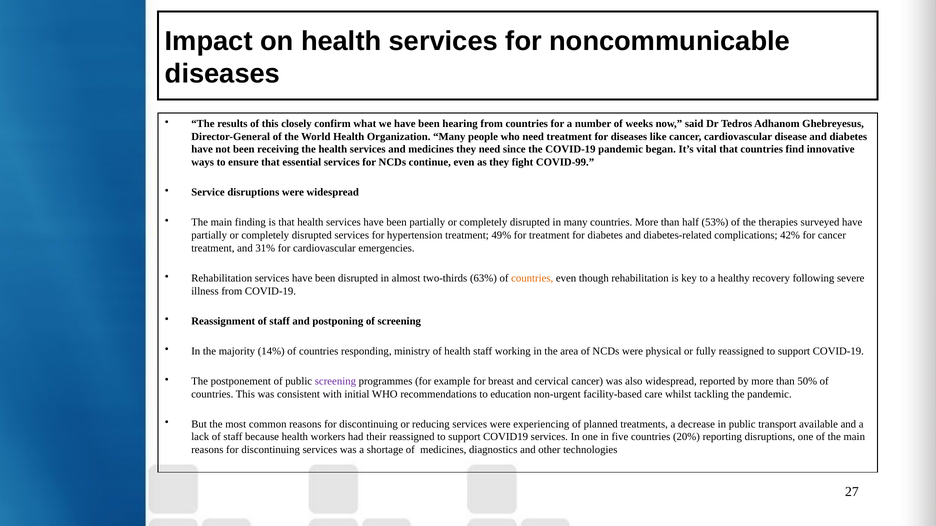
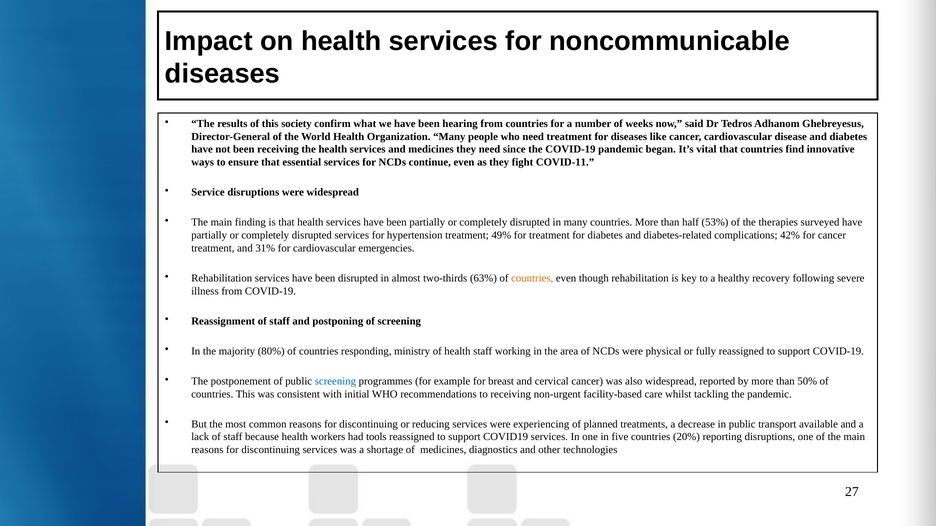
closely: closely -> society (296, 124)
COVID-99: COVID-99 -> COVID-11 (565, 162)
14%: 14% -> 80% (271, 351)
screening colour: purple -> blue (335, 382)
to education: education -> receiving (511, 394)
their: their -> tools (376, 437)
